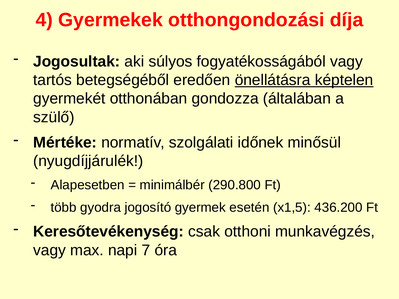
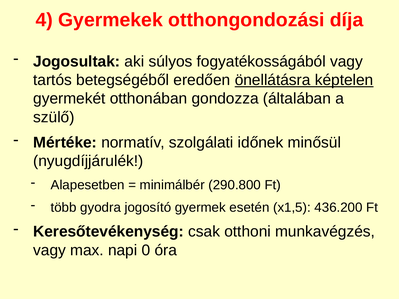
7: 7 -> 0 (146, 250)
